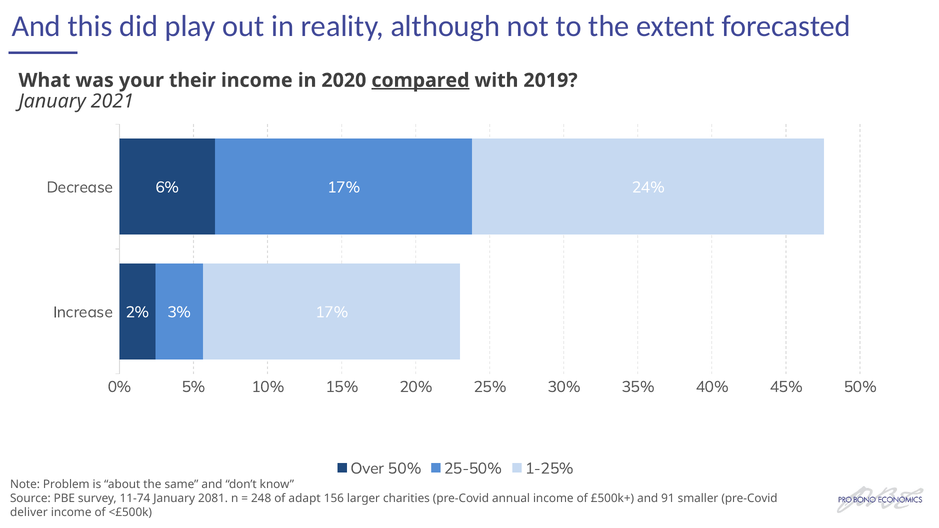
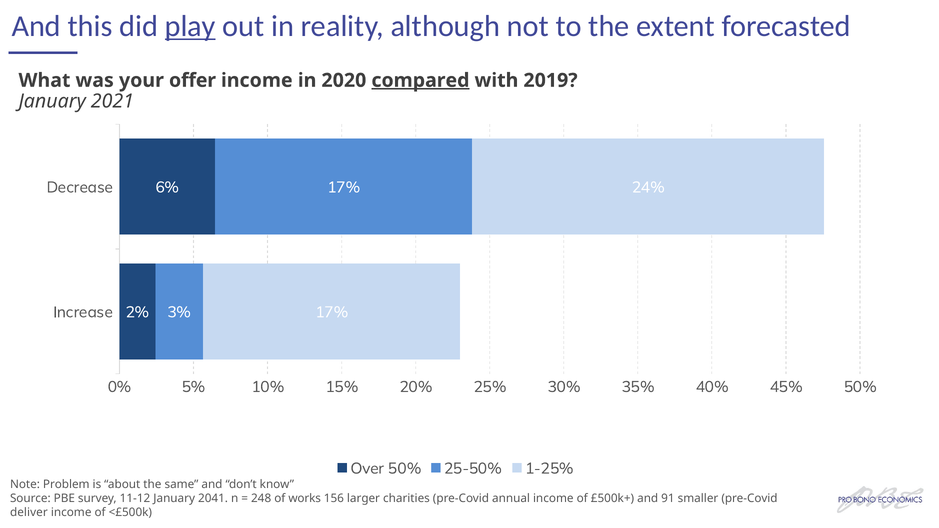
play underline: none -> present (190, 26)
their: their -> offer (192, 80)
11-74: 11-74 -> 11-12 (135, 498)
2081: 2081 -> 2041 (213, 498)
adapt: adapt -> works (305, 498)
